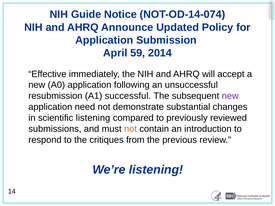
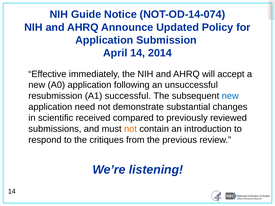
April 59: 59 -> 14 (138, 53)
new colour: purple -> blue (230, 96)
scientific listening: listening -> received (93, 118)
